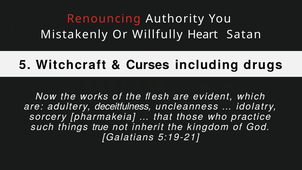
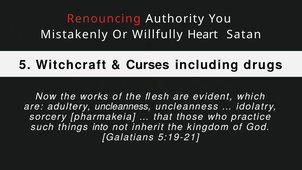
adultery deceitfulness: deceitfulness -> uncleanness (123, 107)
true: true -> into (100, 127)
